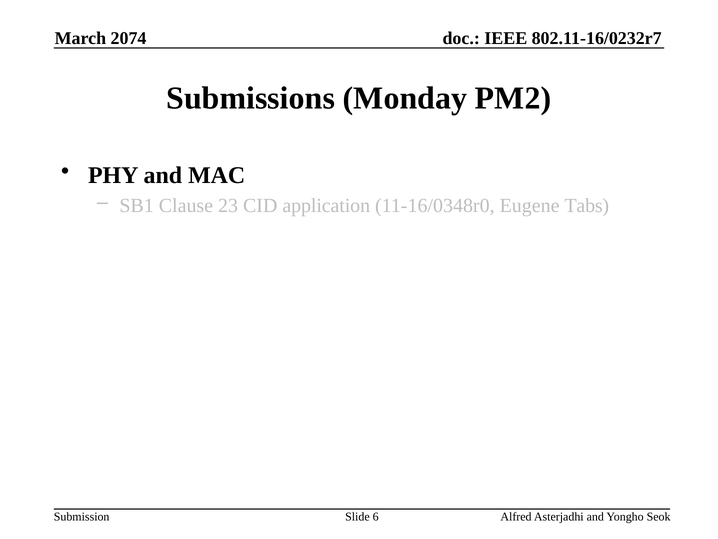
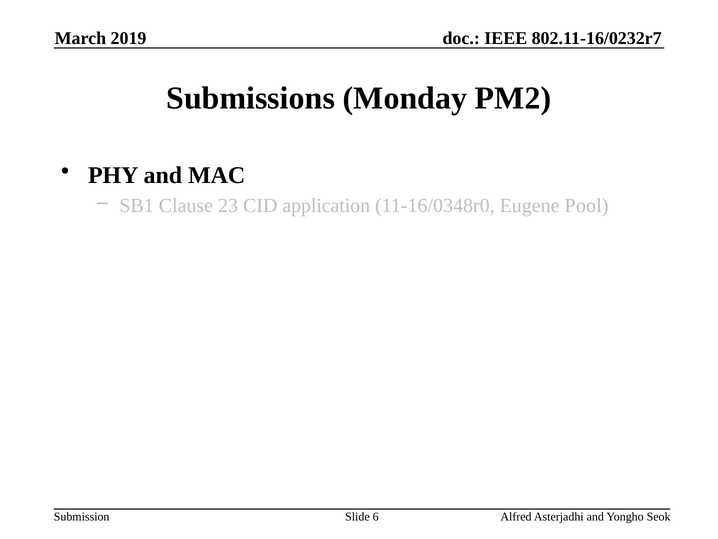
2074: 2074 -> 2019 (129, 38)
Tabs: Tabs -> Pool (587, 205)
